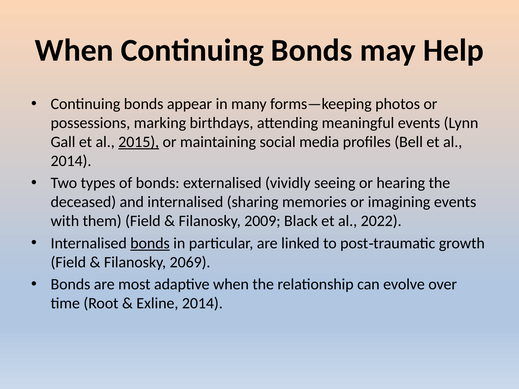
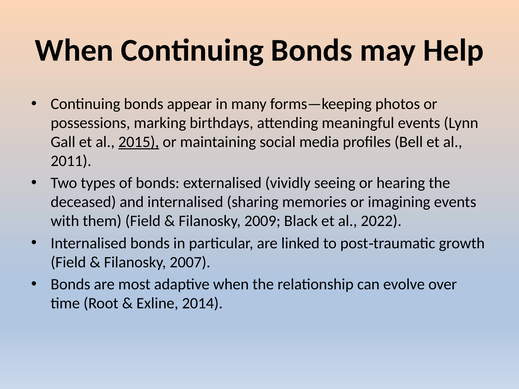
2014: 2014 -> 2011 (71, 161)
bonds underline: present -> none (150, 243)
2069: 2069 -> 2007 (190, 262)
